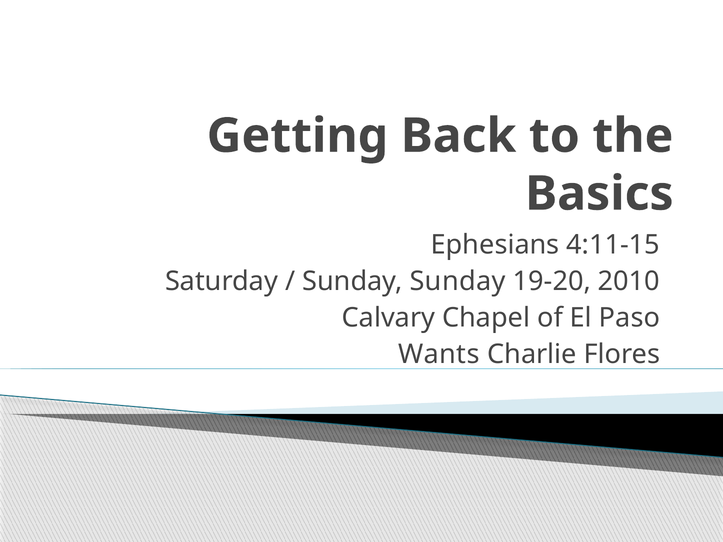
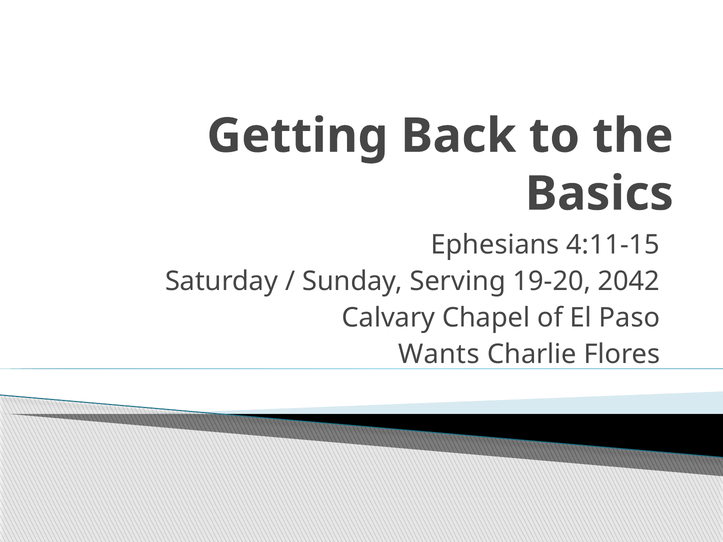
Sunday Sunday: Sunday -> Serving (458, 281)
2010: 2010 -> 2042 (629, 281)
